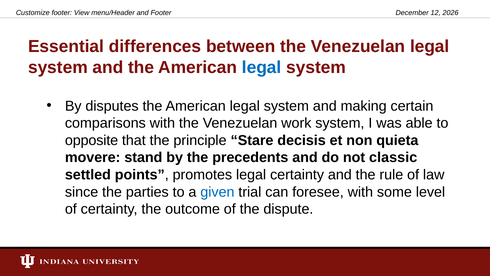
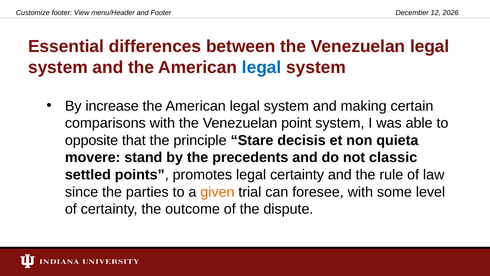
disputes: disputes -> increase (112, 106)
work: work -> point (296, 123)
given colour: blue -> orange (217, 192)
